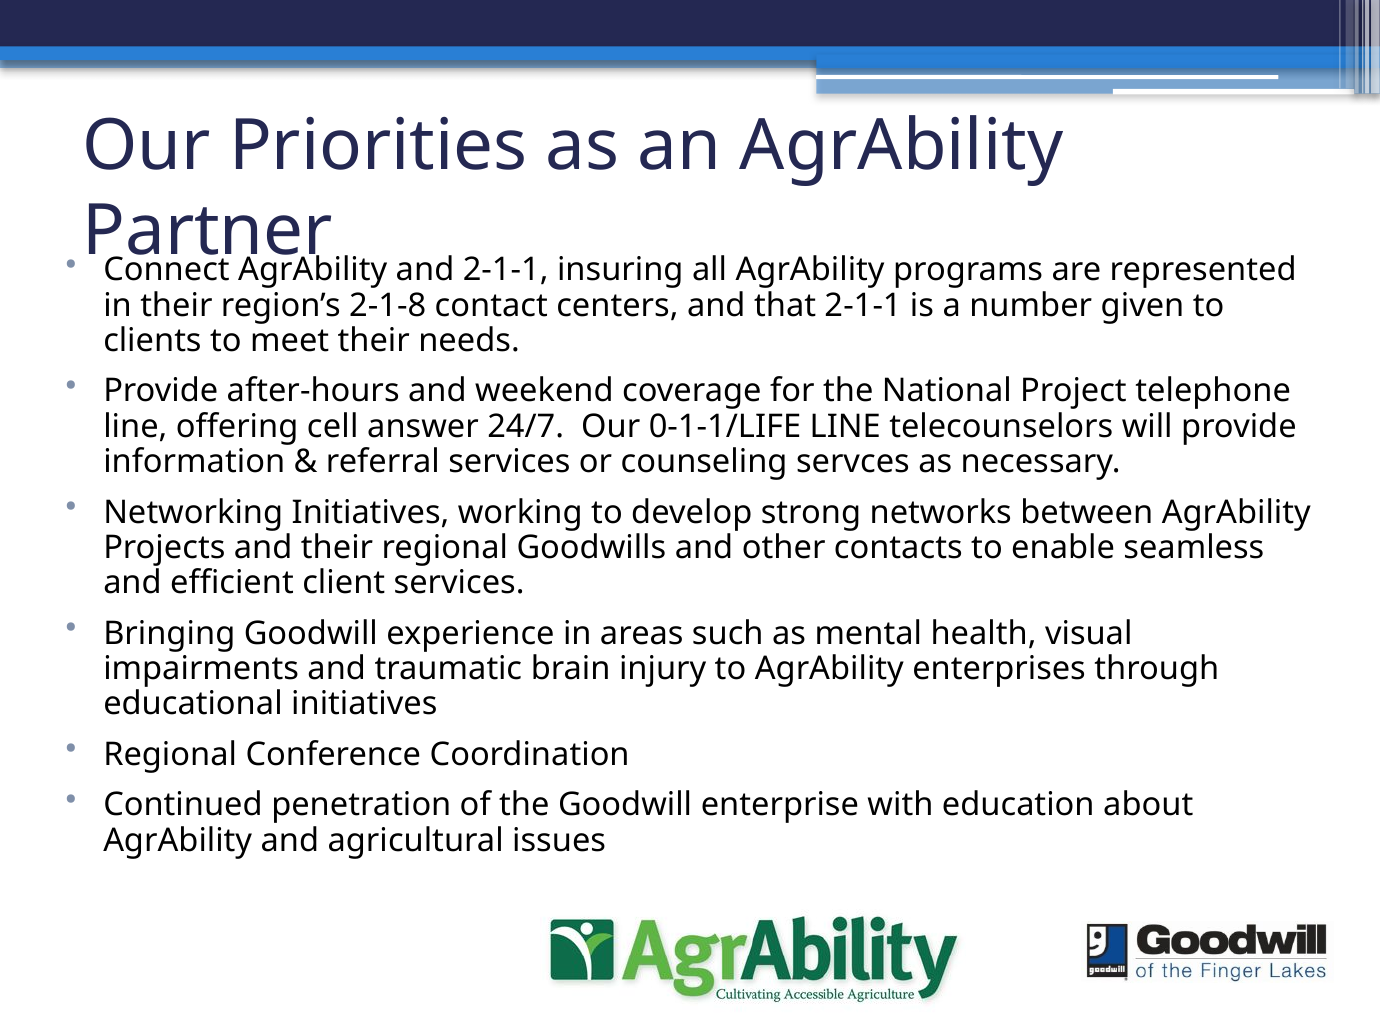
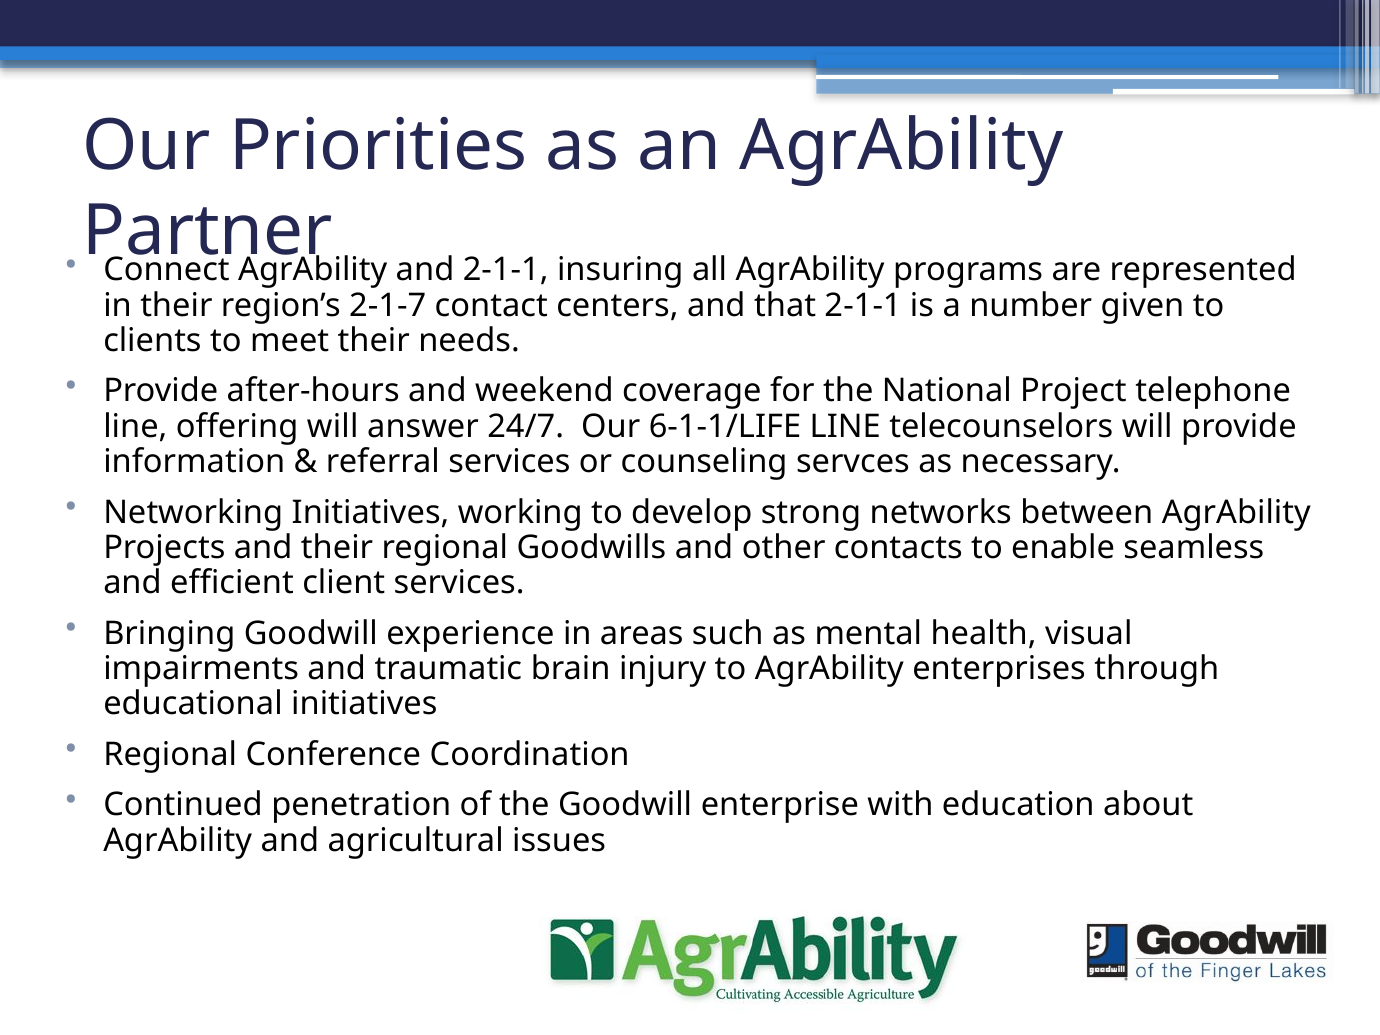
2-1-8: 2-1-8 -> 2-1-7 (388, 305)
offering cell: cell -> will (333, 426)
0-1-1/LIFE: 0-1-1/LIFE -> 6-1-1/LIFE (725, 426)
